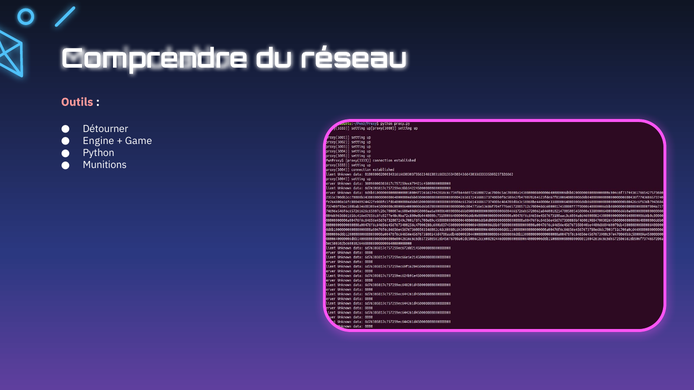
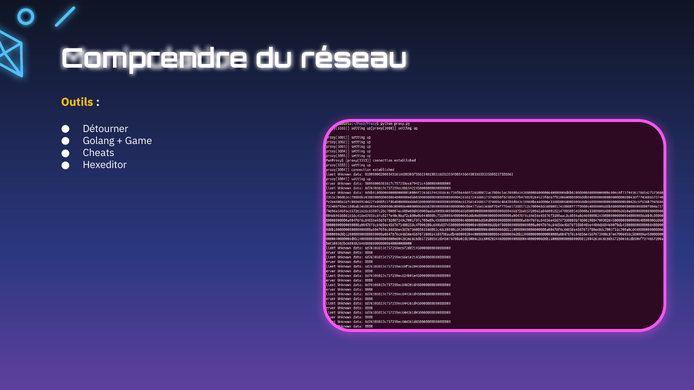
Outils colour: pink -> yellow (77, 102)
Engine: Engine -> Golang (99, 141)
Python: Python -> Cheats (99, 153)
Munitions: Munitions -> Hexeditor (105, 165)
